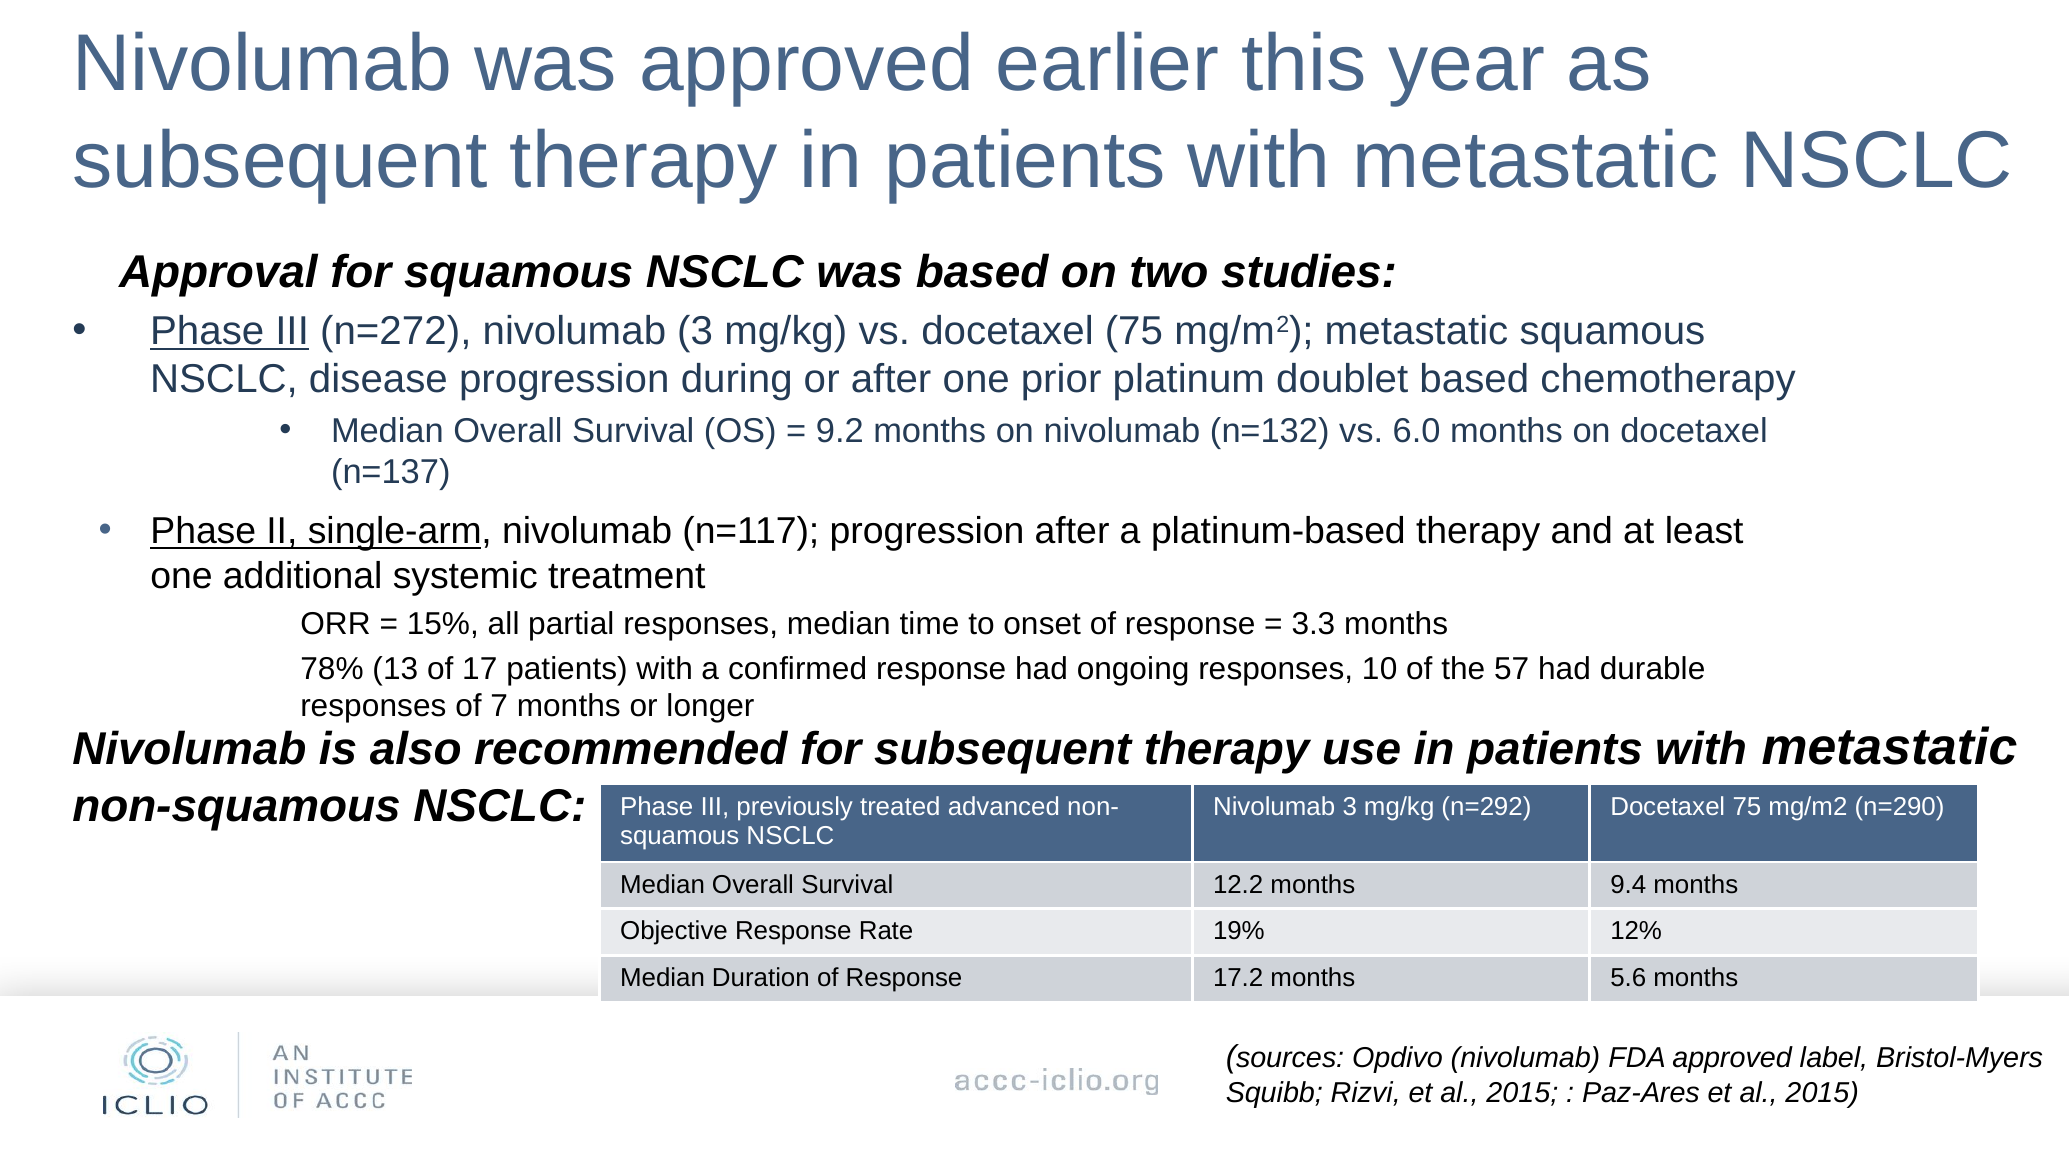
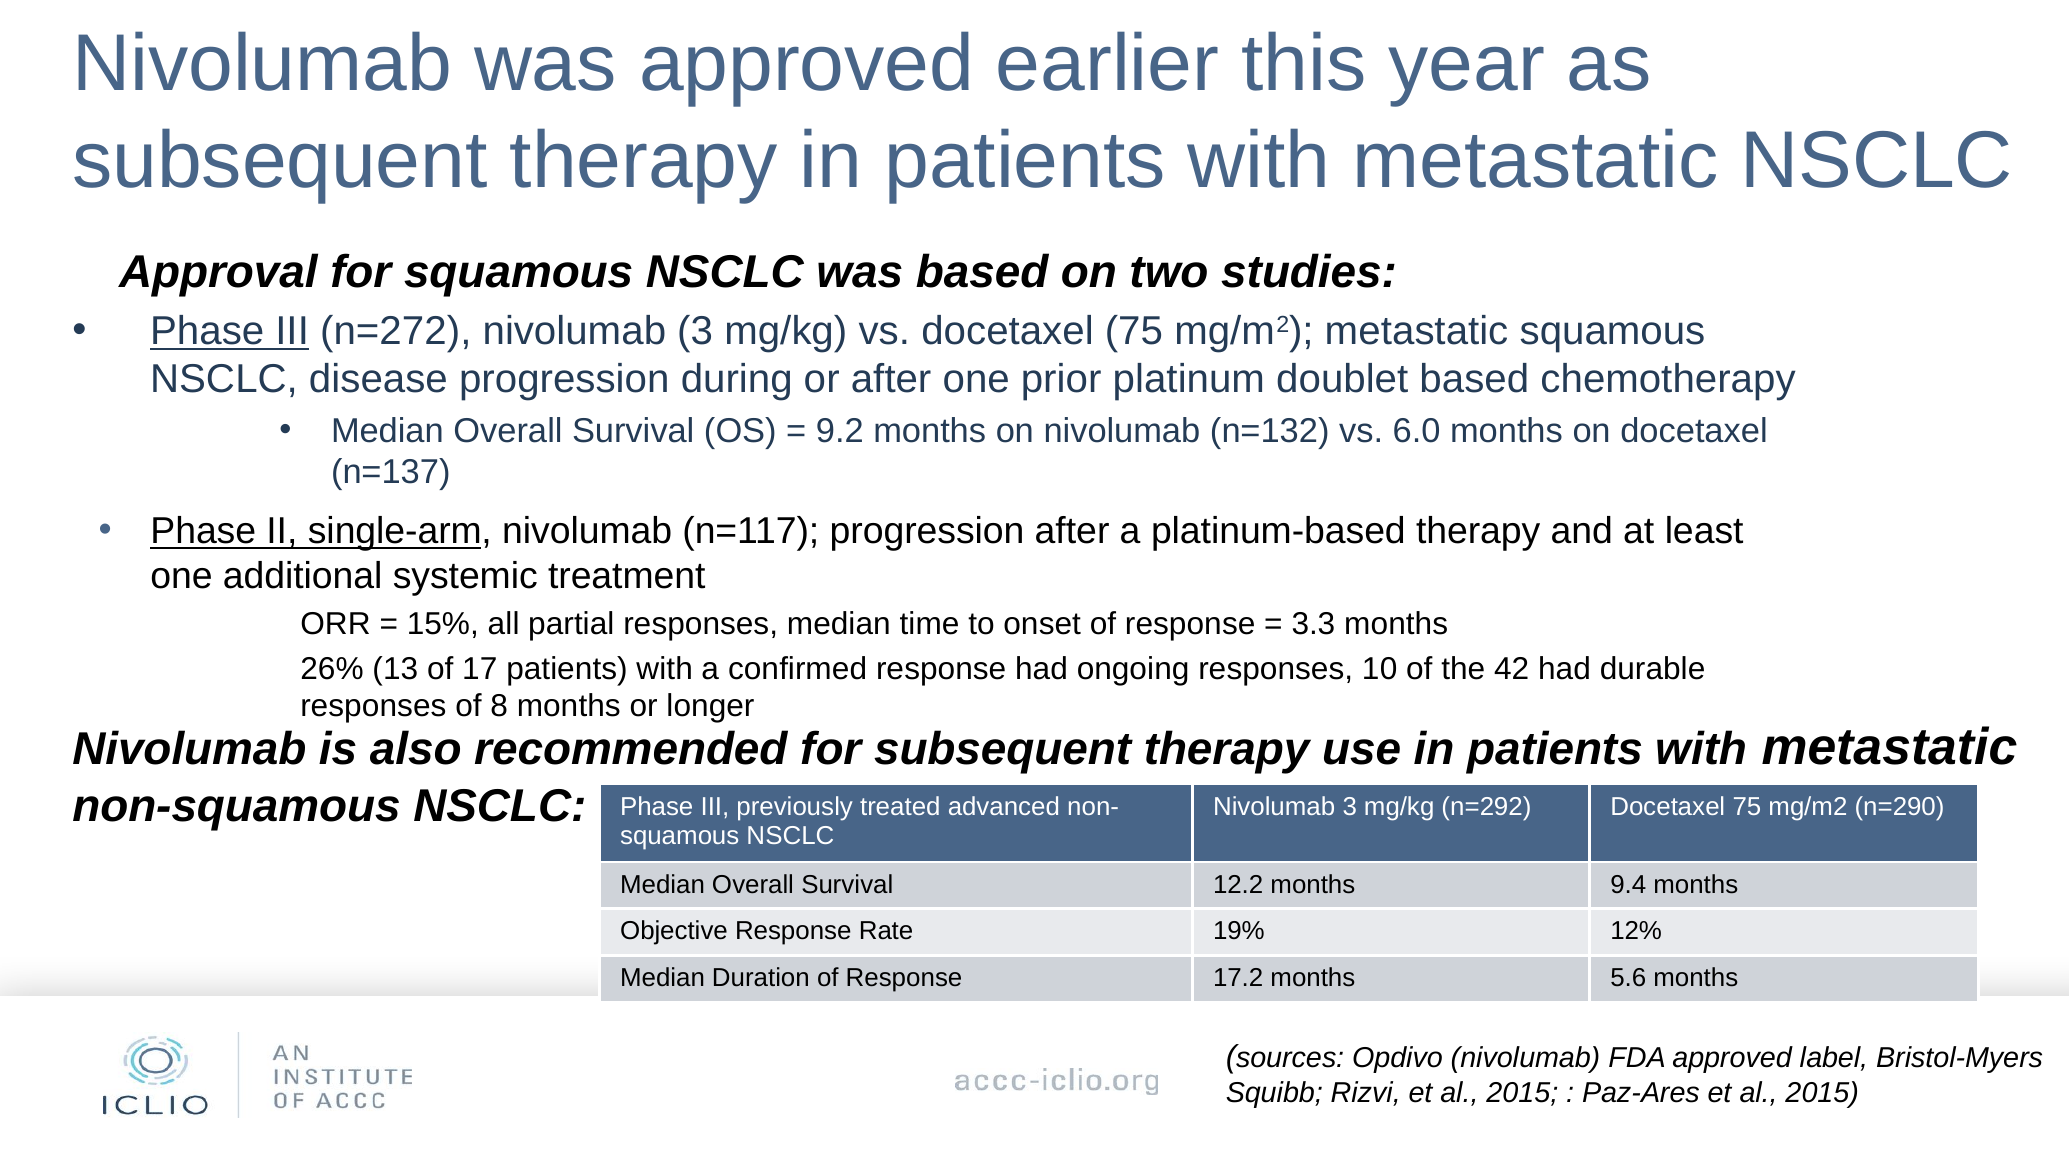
78%: 78% -> 26% (332, 669)
57: 57 -> 42 (1512, 669)
7: 7 -> 8 (499, 706)
